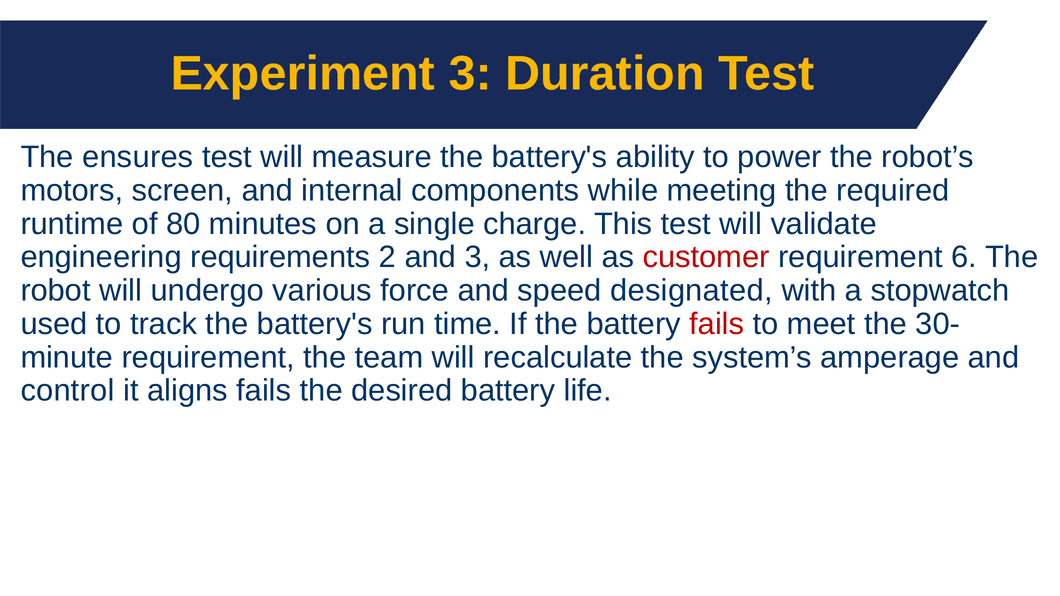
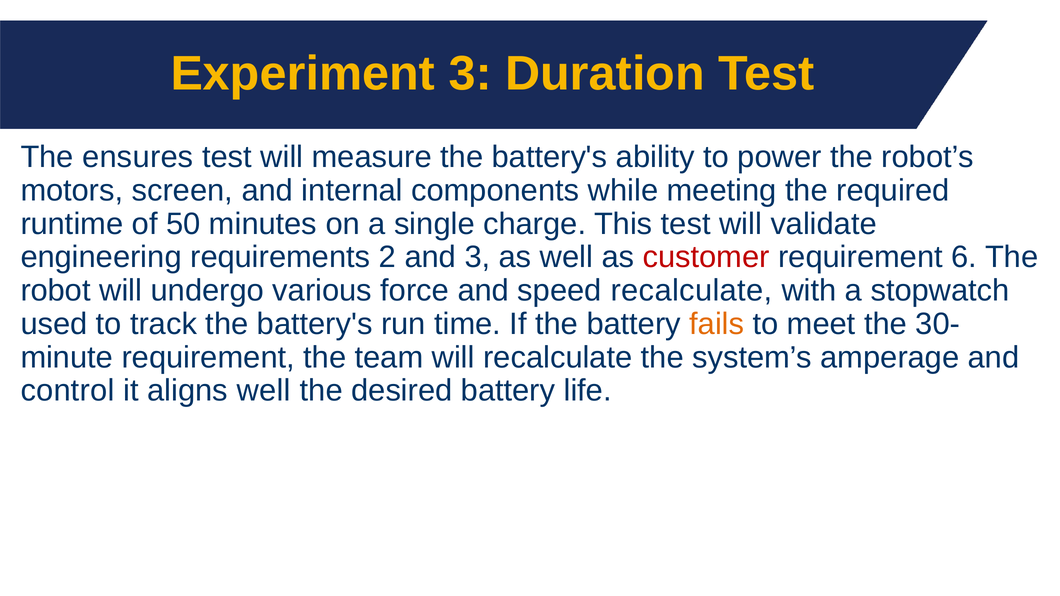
80: 80 -> 50 (183, 224)
speed designated: designated -> recalculate (691, 291)
fails colour: red -> orange (717, 324)
aligns fails: fails -> well (264, 391)
